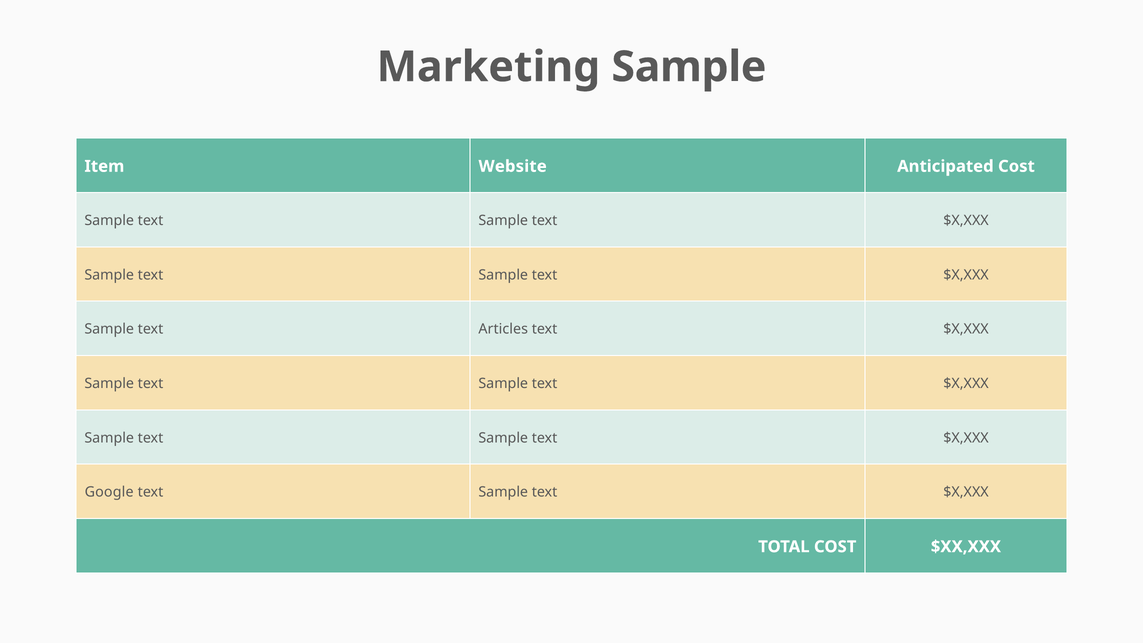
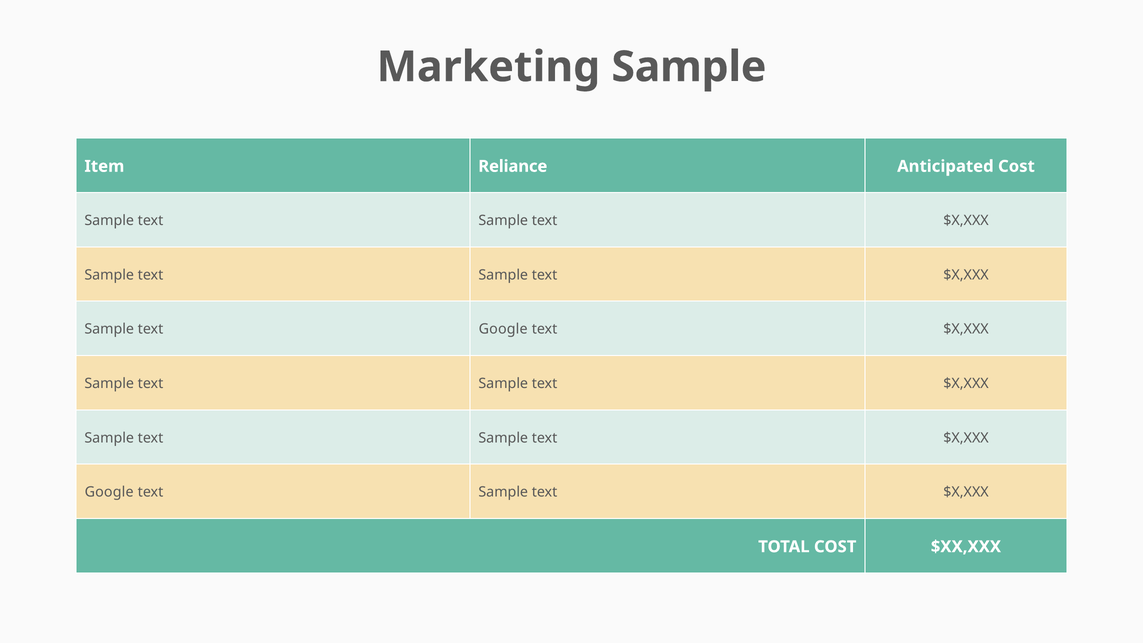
Website: Website -> Reliance (513, 166)
text Articles: Articles -> Google (503, 329)
